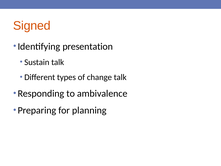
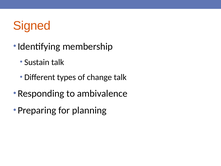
presentation: presentation -> membership (88, 46)
